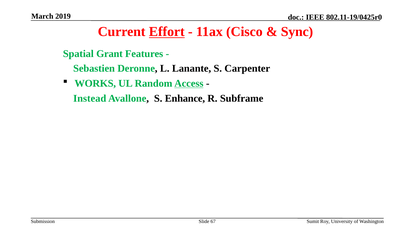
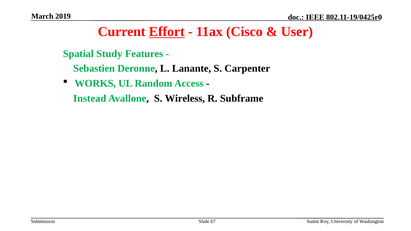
Sync: Sync -> User (297, 32)
Grant: Grant -> Study (109, 54)
Access underline: present -> none (189, 83)
Enhance: Enhance -> Wireless (185, 98)
